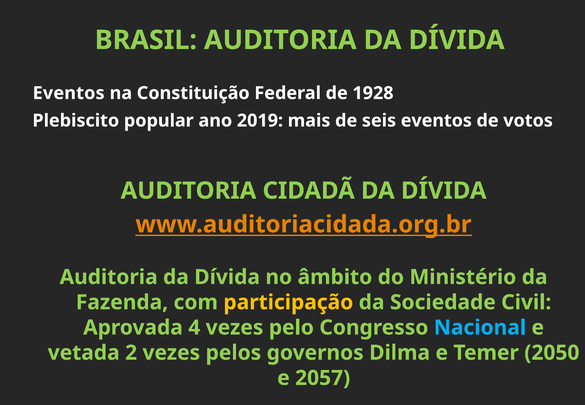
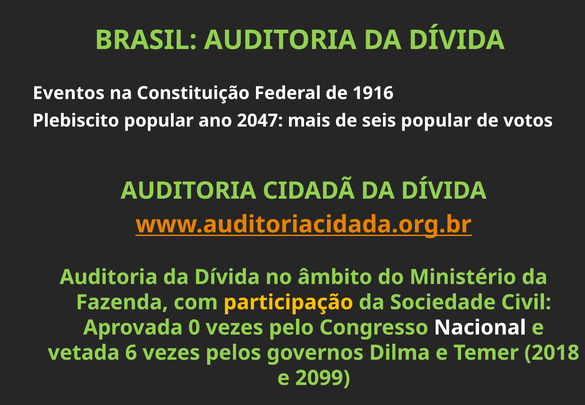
1928: 1928 -> 1916 (373, 93)
2019: 2019 -> 2047 (260, 121)
seis eventos: eventos -> popular (436, 121)
4: 4 -> 0 (194, 328)
Nacional colour: light blue -> white (480, 328)
2: 2 -> 6 (131, 353)
2050: 2050 -> 2018 (552, 353)
2057: 2057 -> 2099 (323, 378)
